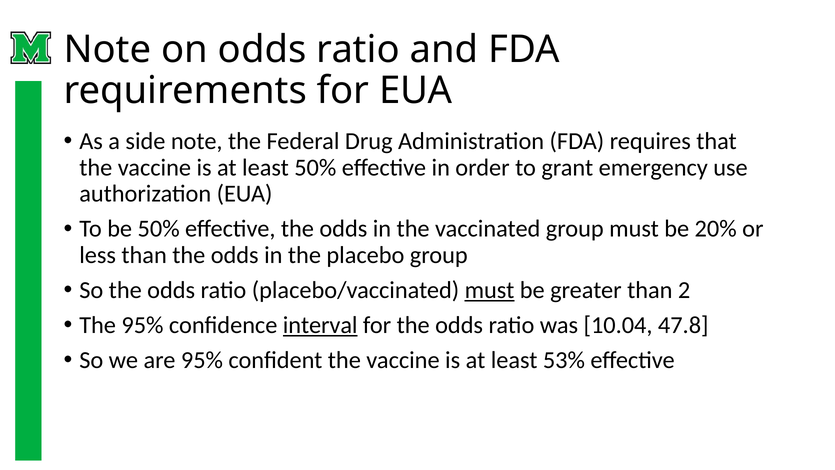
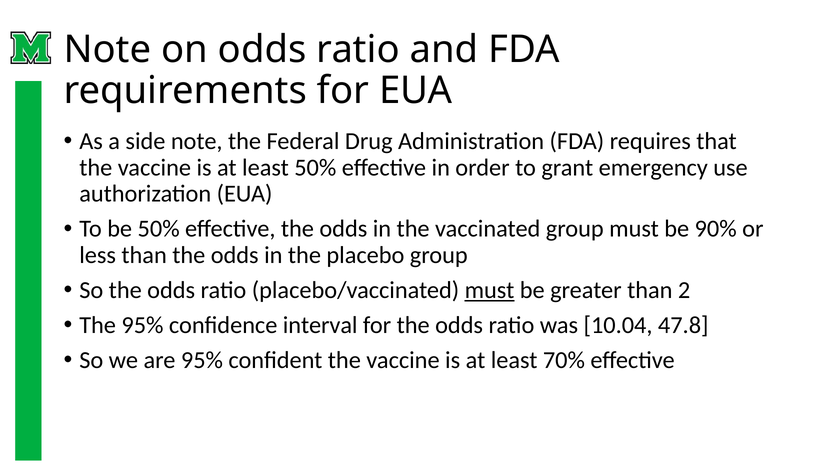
20%: 20% -> 90% (716, 229)
interval underline: present -> none (320, 325)
53%: 53% -> 70% (564, 360)
